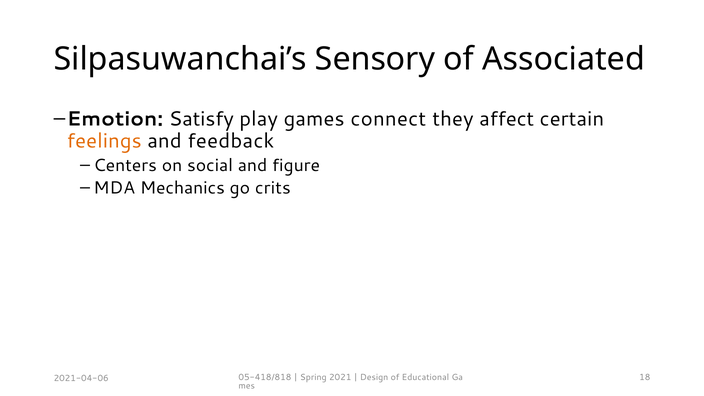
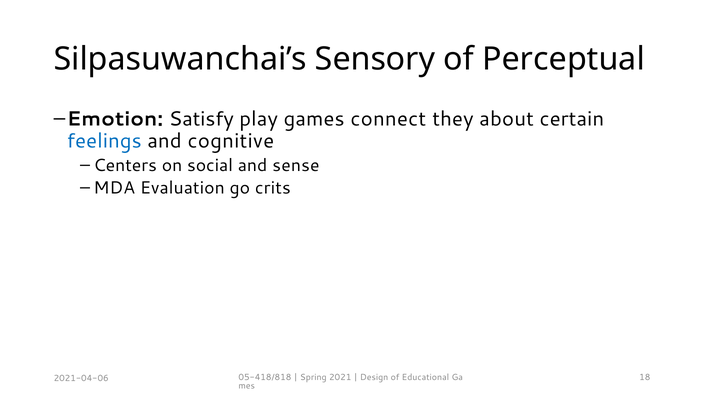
Associated: Associated -> Perceptual (564, 59)
affect: affect -> about (507, 119)
feelings colour: orange -> blue (104, 141)
feedback: feedback -> cognitive (231, 141)
figure: figure -> sense (296, 165)
Mechanics: Mechanics -> Evaluation (182, 188)
